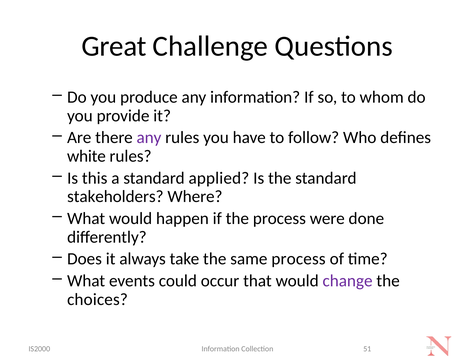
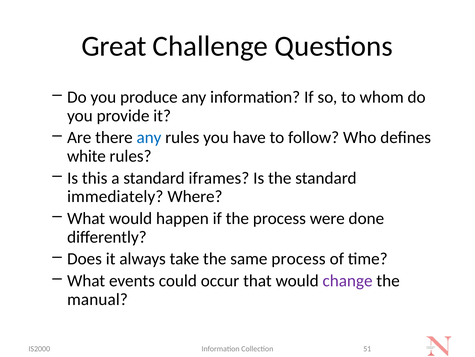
any colour: purple -> blue (149, 137)
applied: applied -> iframes (219, 178)
stakeholders: stakeholders -> immediately (115, 196)
choices: choices -> manual (97, 299)
